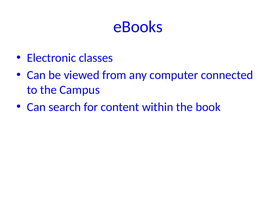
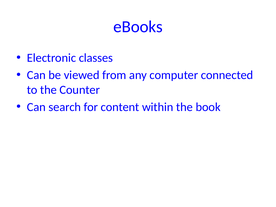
Campus: Campus -> Counter (80, 90)
